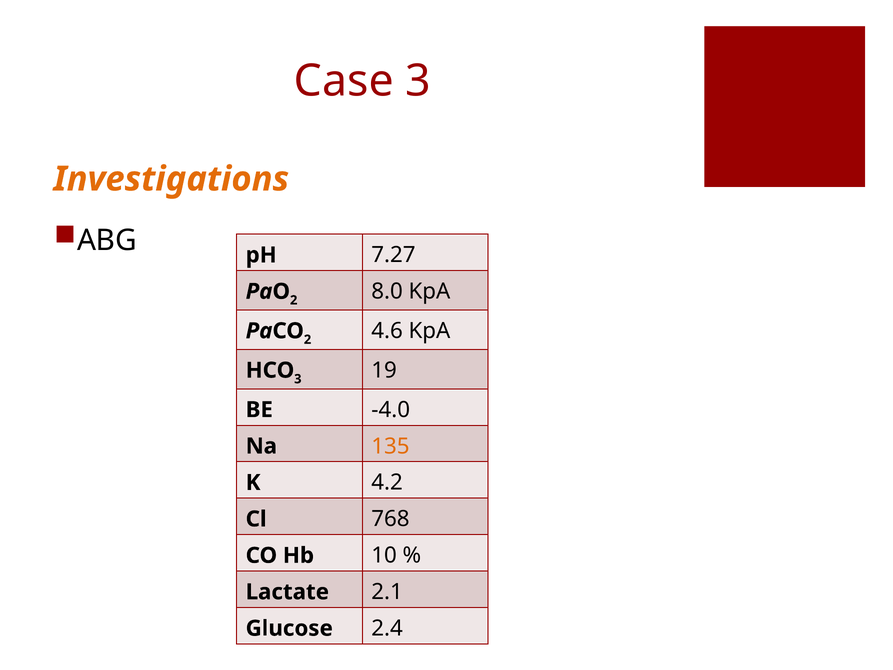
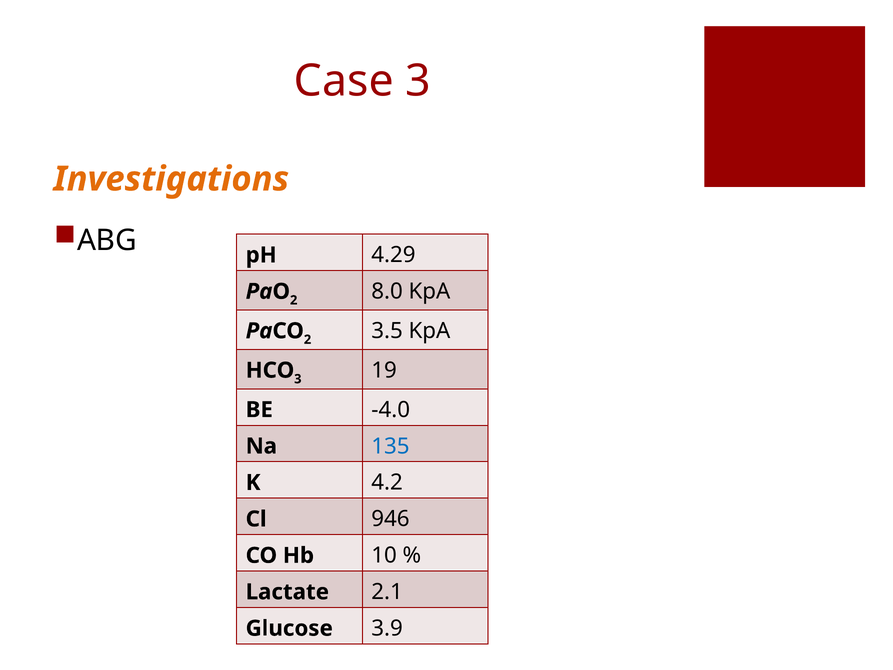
7.27: 7.27 -> 4.29 (393, 255)
4.6: 4.6 -> 3.5 (387, 331)
135 colour: orange -> blue (390, 446)
768: 768 -> 946 (390, 519)
2.4: 2.4 -> 3.9 (387, 628)
